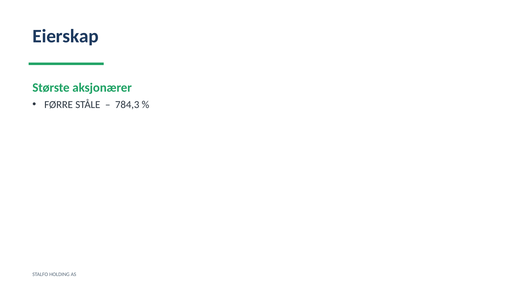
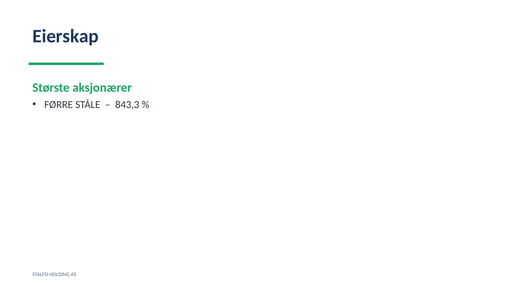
784,3: 784,3 -> 843,3 (127, 105)
